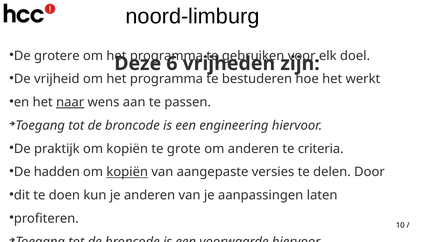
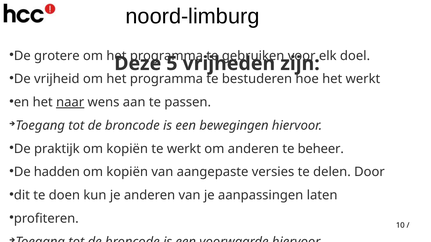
6: 6 -> 5 (172, 64)
engineering: engineering -> bewegingen (234, 126)
te grote: grote -> werkt (184, 149)
criteria: criteria -> beheer (321, 149)
kopiën underline: present -> none (127, 172)
